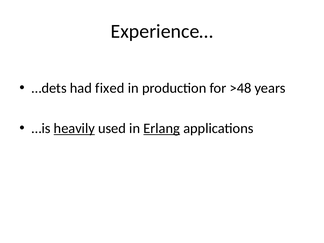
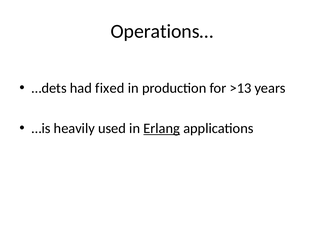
Experience…: Experience… -> Operations… (162, 31)
>48: >48 -> >13 (240, 88)
heavily underline: present -> none (74, 128)
